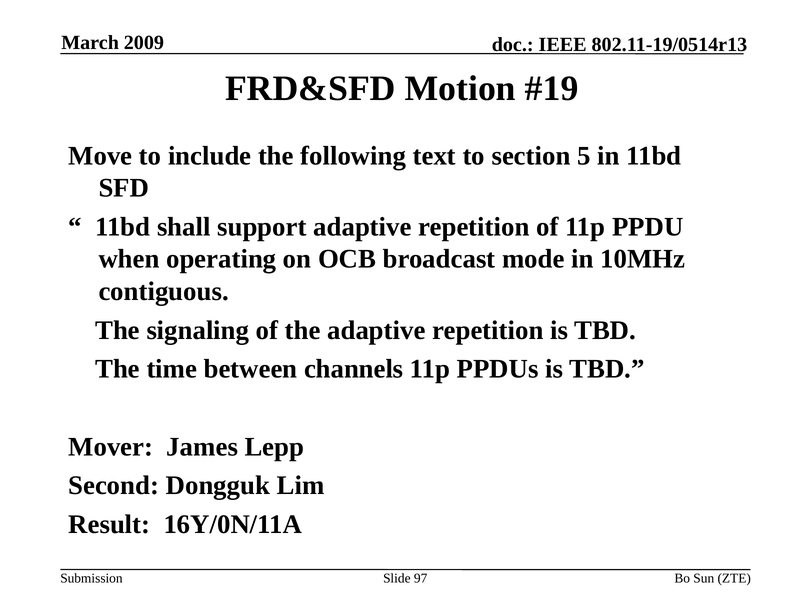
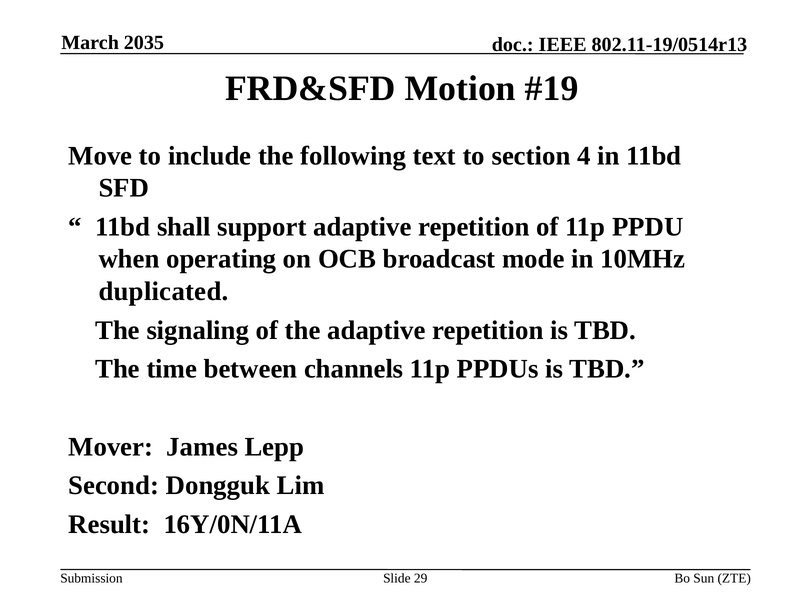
2009: 2009 -> 2035 (144, 43)
5: 5 -> 4 (584, 156)
contiguous: contiguous -> duplicated (164, 291)
97: 97 -> 29 (421, 578)
